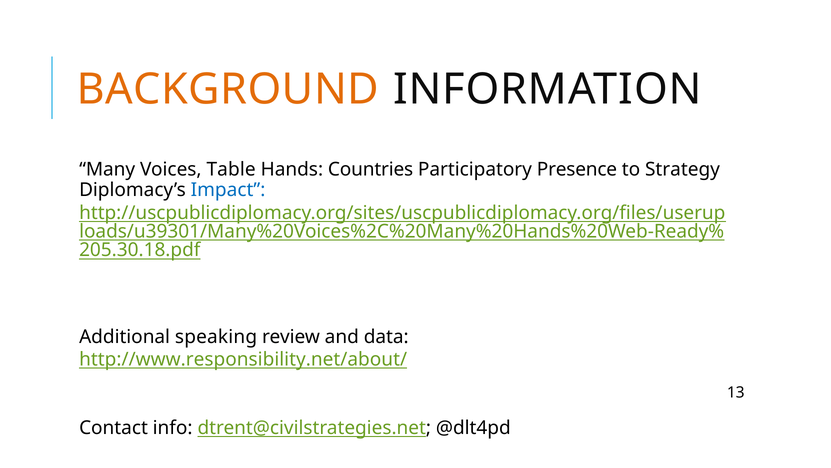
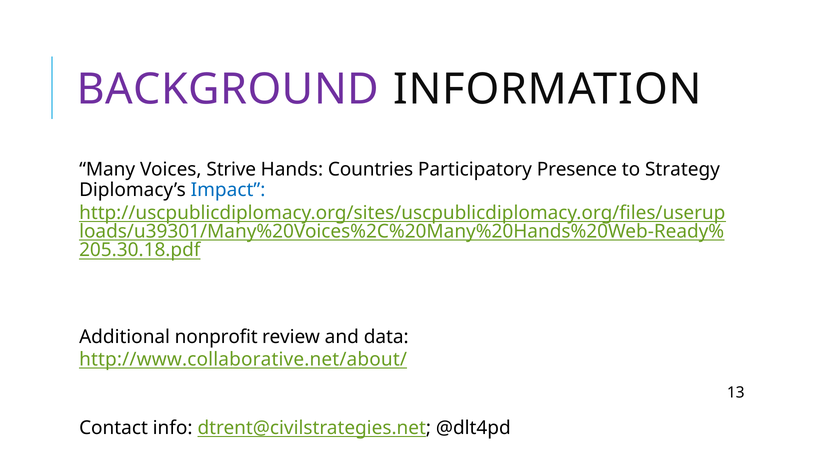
BACKGROUND colour: orange -> purple (228, 89)
Table: Table -> Strive (231, 169)
speaking: speaking -> nonprofit (216, 336)
http://www.responsibility.net/about/: http://www.responsibility.net/about/ -> http://www.collaborative.net/about/ (243, 359)
